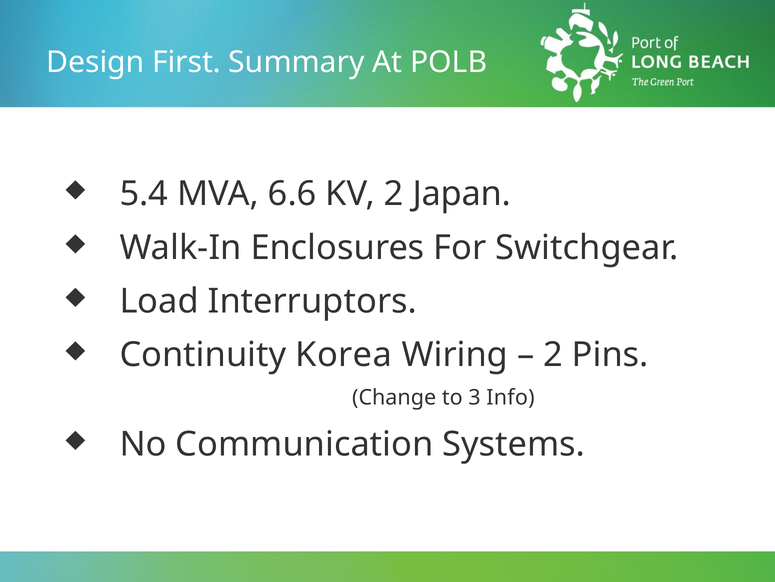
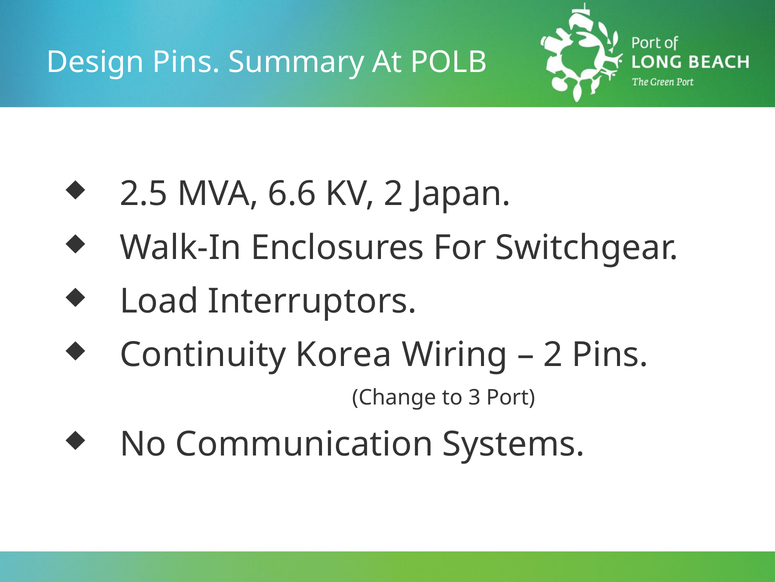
Design First: First -> Pins (186, 62)
5.4: 5.4 -> 2.5 (144, 194)
Info: Info -> Port (511, 397)
